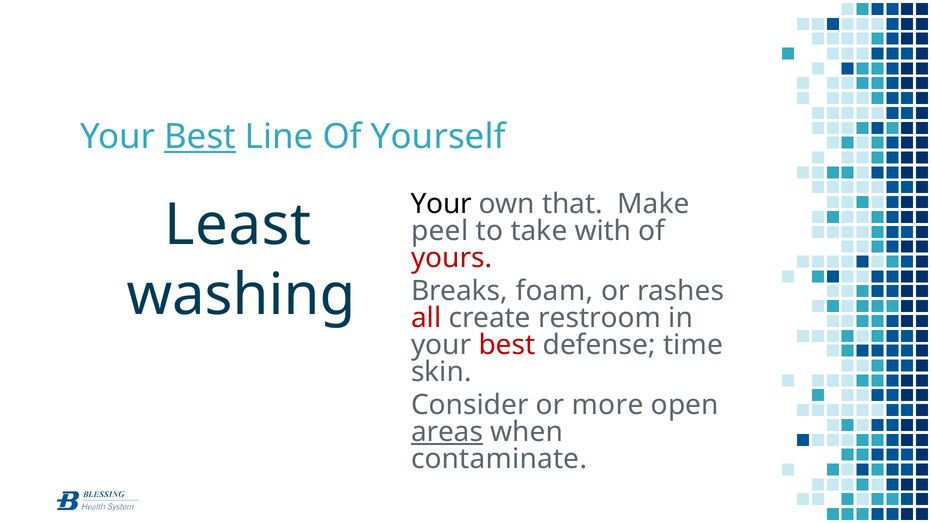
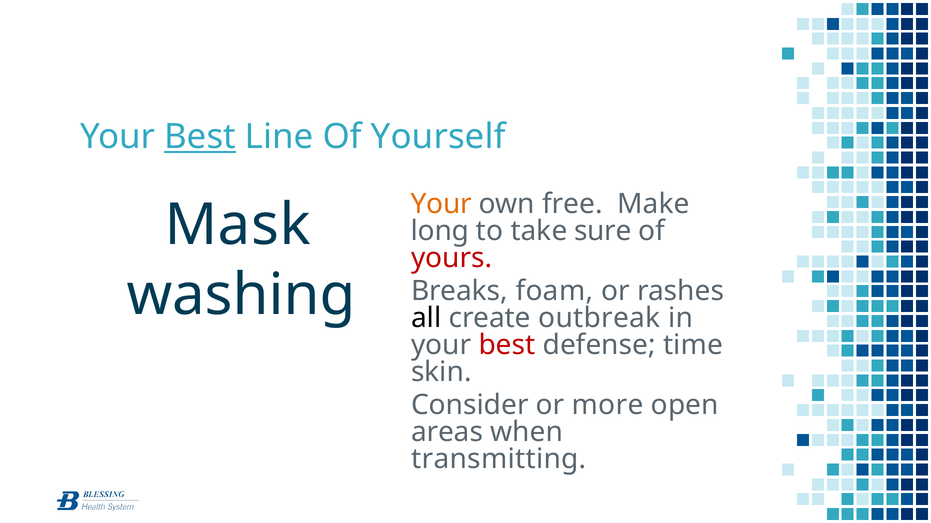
Your colour: black -> orange (441, 204)
that: that -> free (572, 204)
Least: Least -> Mask (238, 225)
peel: peel -> long (440, 231)
with: with -> sure (603, 231)
all colour: red -> black (426, 318)
restroom: restroom -> outbreak (599, 318)
areas underline: present -> none (447, 432)
contaminate: contaminate -> transmitting (499, 459)
